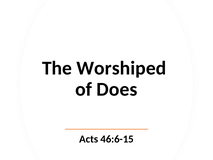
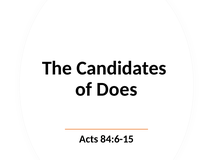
Worshiped: Worshiped -> Candidates (121, 68)
46:6-15: 46:6-15 -> 84:6-15 (117, 139)
